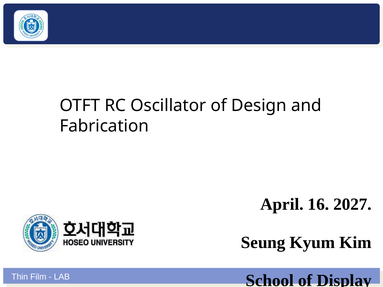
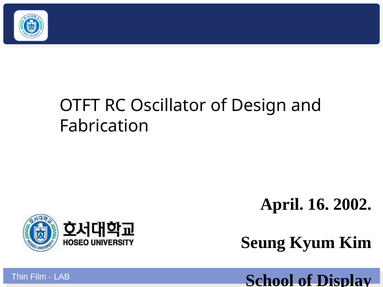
2027: 2027 -> 2002 (352, 204)
